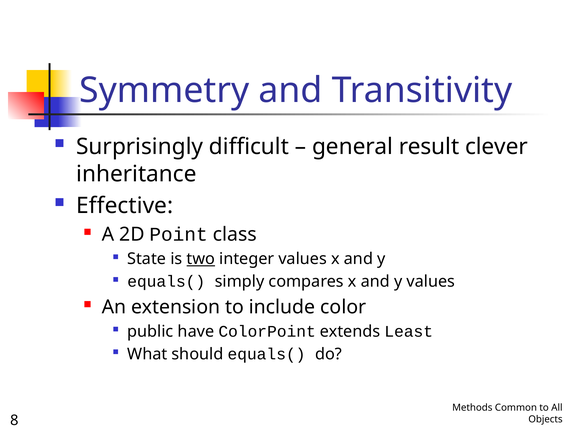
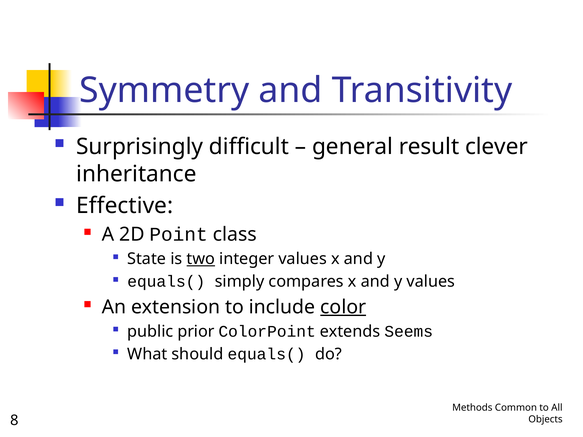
color underline: none -> present (343, 307)
have: have -> prior (196, 332)
Least: Least -> Seems (409, 332)
